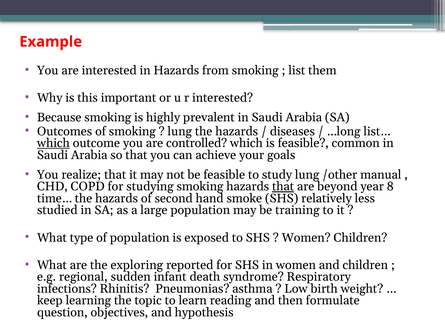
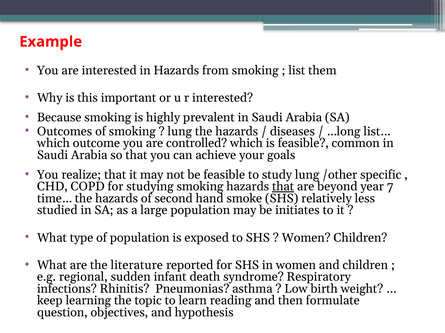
which underline: present -> none (53, 143)
manual: manual -> specific (381, 175)
8: 8 -> 7 (390, 187)
training: training -> initiates (297, 211)
exploring: exploring -> literature (137, 266)
